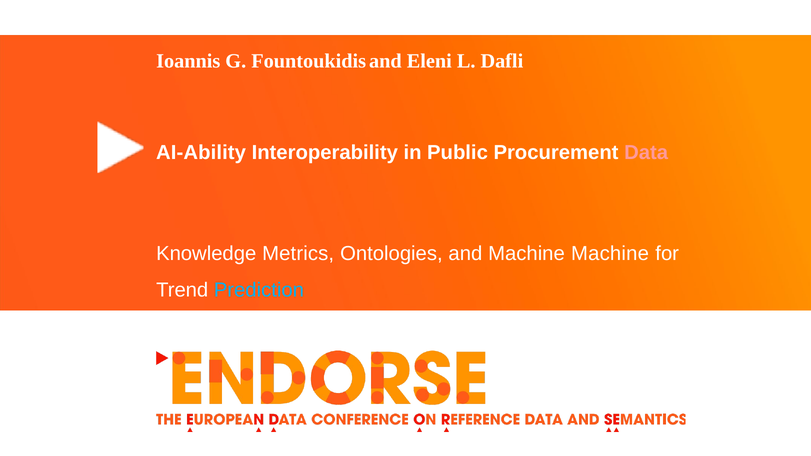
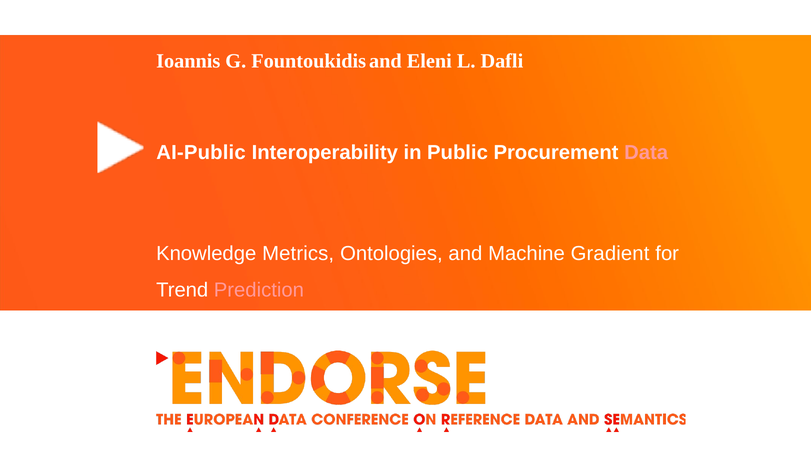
AI-Ability: AI-Ability -> AI-Public (201, 153)
Machine Machine: Machine -> Gradient (610, 254)
Prediction colour: light blue -> pink (259, 290)
